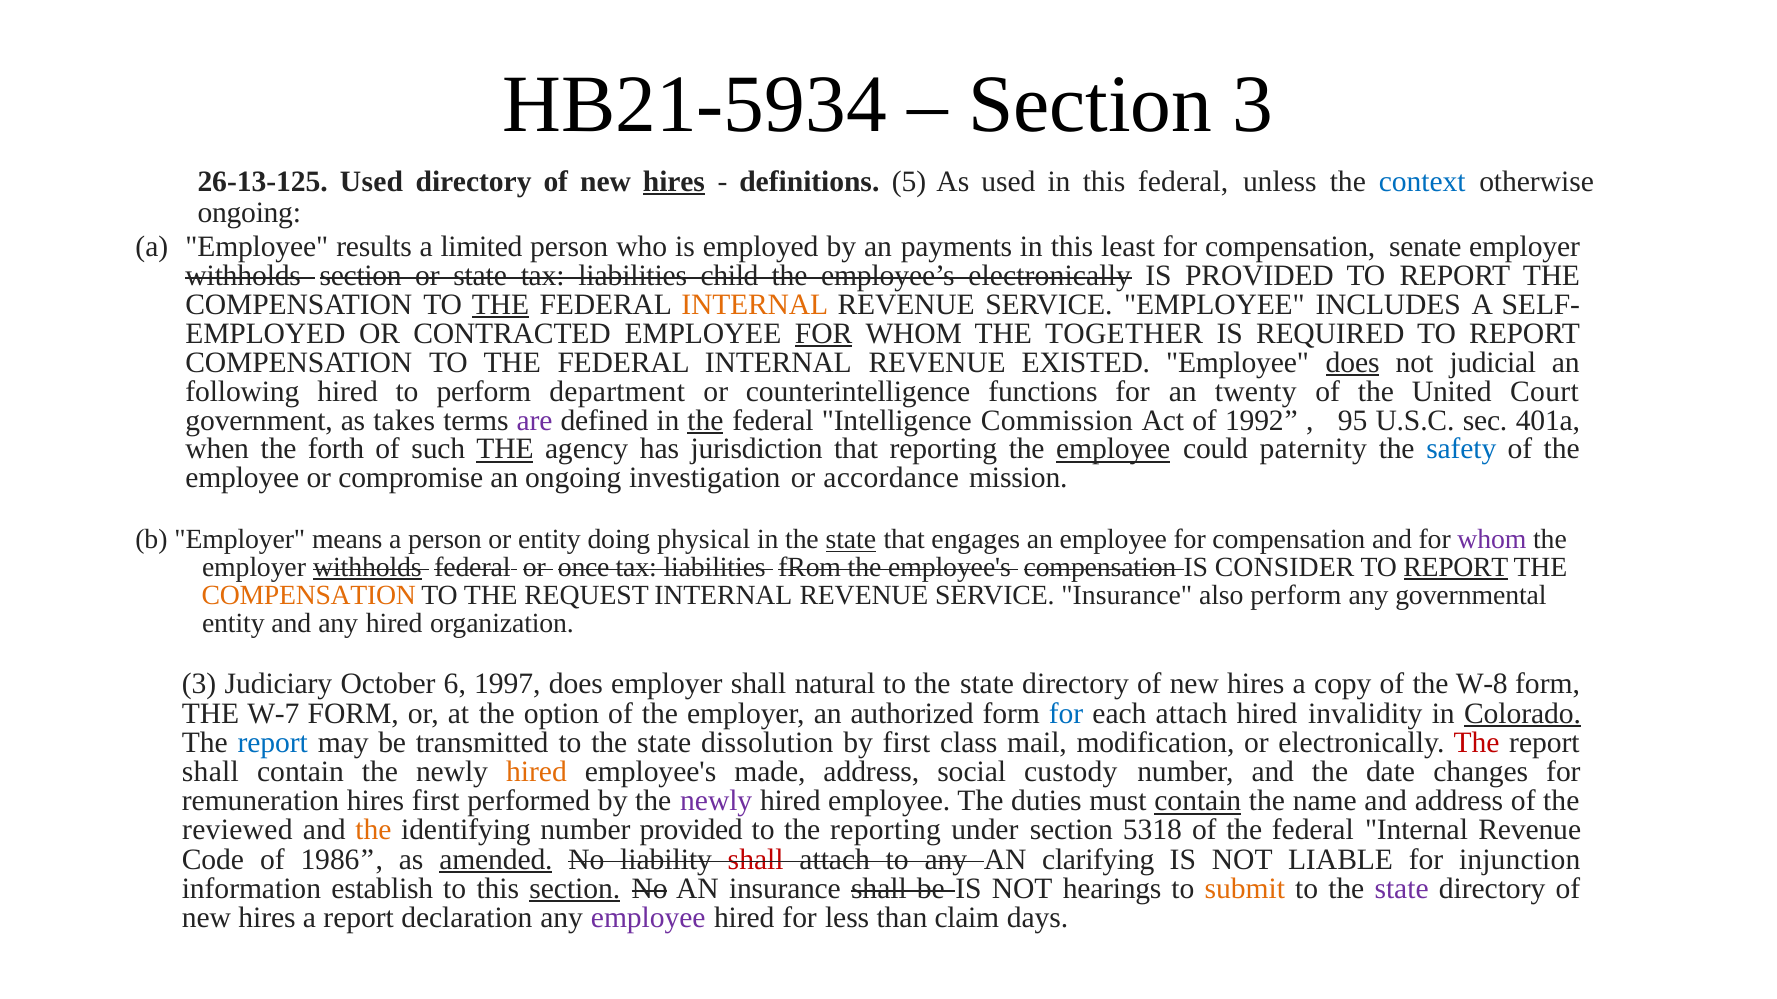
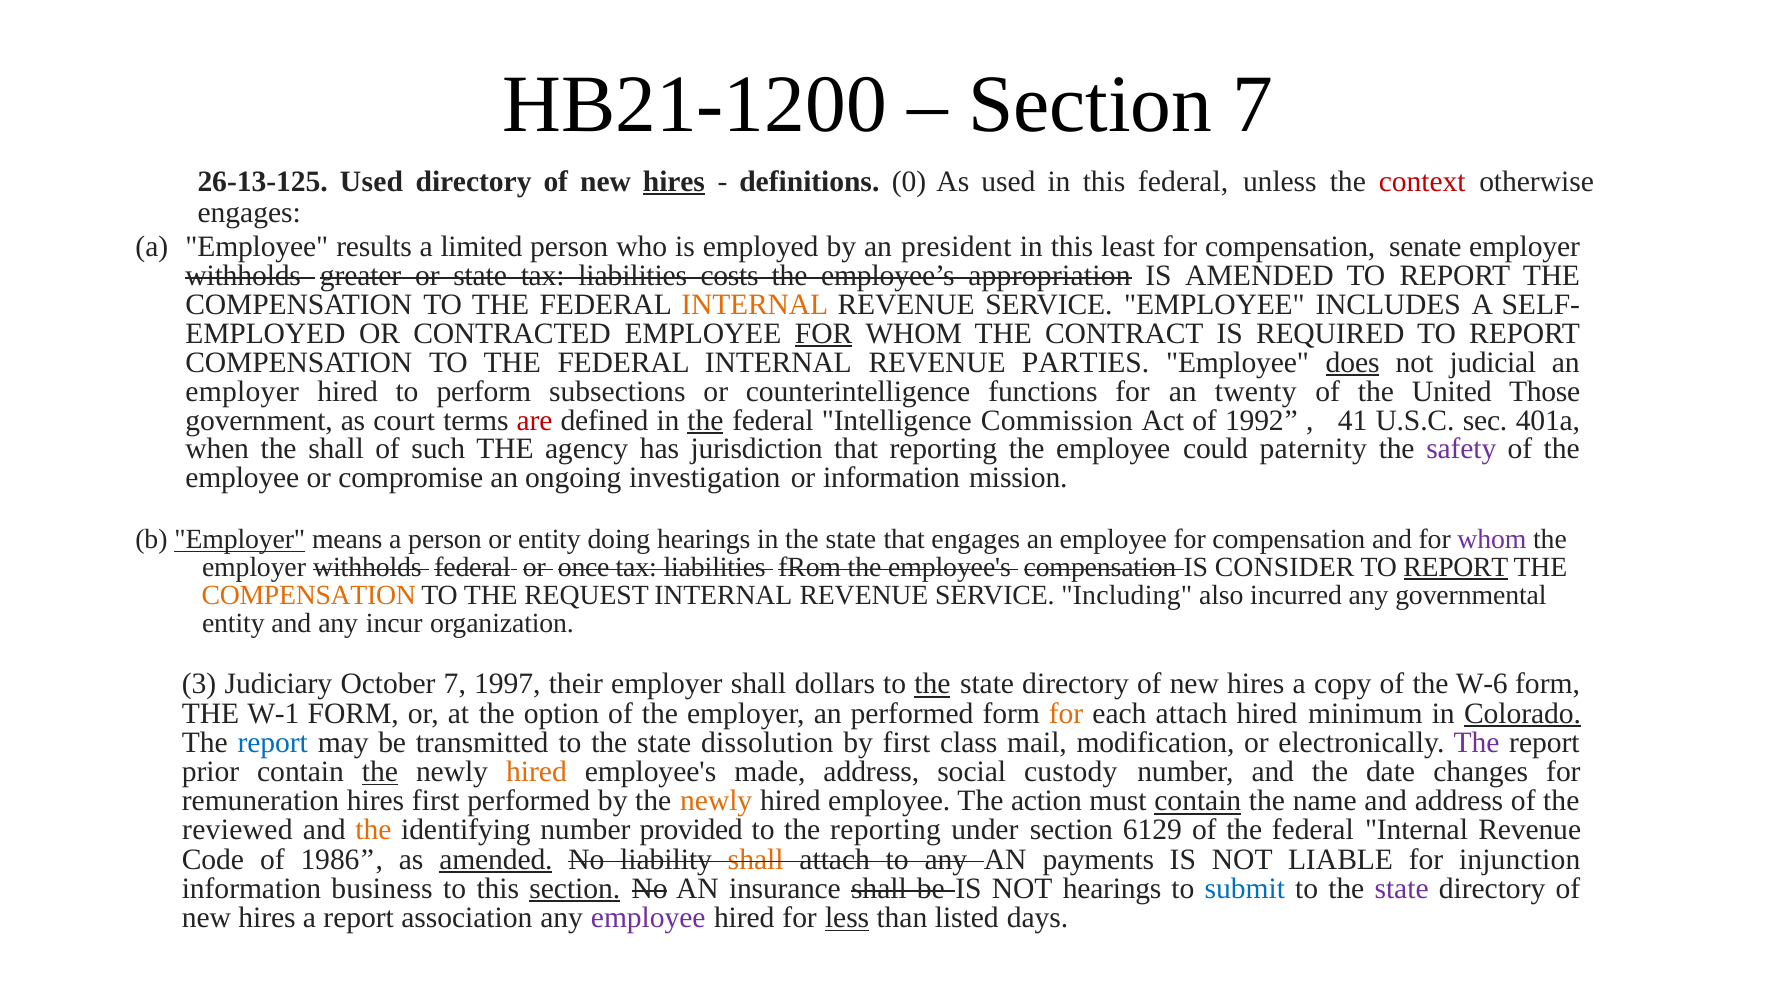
HB21-5934: HB21-5934 -> HB21-1200 (695, 105)
Section 3: 3 -> 7 (1253, 105)
5: 5 -> 0 (909, 182)
context colour: blue -> red (1422, 182)
ongoing: ongoing -> engages (249, 213)
payments: payments -> president (956, 247)
withholds section: section -> greater (361, 276)
child: child -> costs (730, 276)
employee’s electronically: electronically -> appropriation (1050, 276)
IS PROVIDED: PROVIDED -> AMENDED (1259, 276)
THE underline: present -> none (501, 305)
TOGETHER: TOGETHER -> CONTRACT (1124, 334)
EXISTED: EXISTED -> PARTIES (1086, 363)
following: following -> employer (242, 392)
department: department -> subsections (617, 392)
Court: Court -> Those (1545, 392)
takes: takes -> court (404, 420)
are colour: purple -> red (535, 420)
95: 95 -> 41 (1353, 420)
the forth: forth -> shall (336, 449)
THE underline: present -> none (505, 449)
employee underline: present -> none (1113, 449)
safety colour: blue -> purple (1461, 449)
or accordance: accordance -> information (892, 478)
Employer underline: none -> present (240, 540)
doing physical: physical -> hearings (704, 540)
state underline: present -> none (851, 540)
withholds underline: present -> none (367, 568)
SERVICE Insurance: Insurance -> Including (1127, 596)
also perform: perform -> incurred (1296, 596)
any hired: hired -> incur (394, 624)
October 6: 6 -> 7 (455, 684)
1997 does: does -> their (576, 684)
natural: natural -> dollars (835, 684)
the underline: none -> present (932, 684)
W-8: W-8 -> W-6 (1482, 684)
W-7: W-7 -> W-1 (273, 714)
an authorized: authorized -> performed (912, 714)
for colour: blue -> orange (1066, 714)
invalidity: invalidity -> minimum (1365, 714)
The colour: red -> purple (1477, 743)
shall: shall -> prior (211, 772)
the underline: none -> present (380, 772)
newly colour: purple -> orange (716, 801)
duties: duties -> action (1047, 801)
5318: 5318 -> 6129 (1152, 831)
shall colour: red -> orange (756, 860)
clarifying: clarifying -> payments (1098, 860)
establish: establish -> business (382, 889)
submit colour: orange -> blue (1245, 889)
declaration: declaration -> association (467, 918)
less underline: none -> present (847, 918)
claim: claim -> listed (967, 918)
